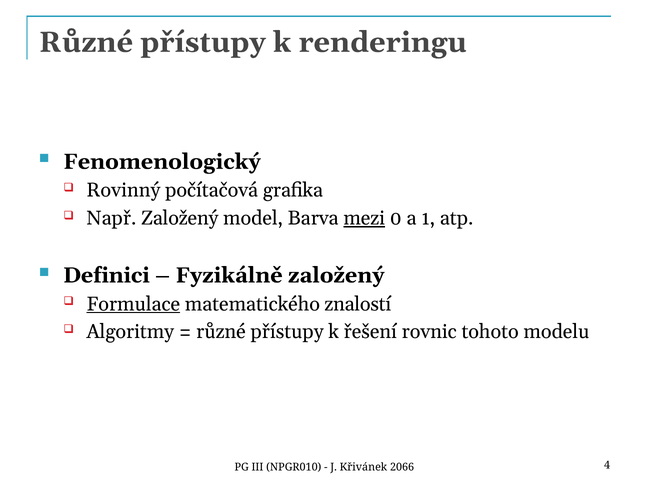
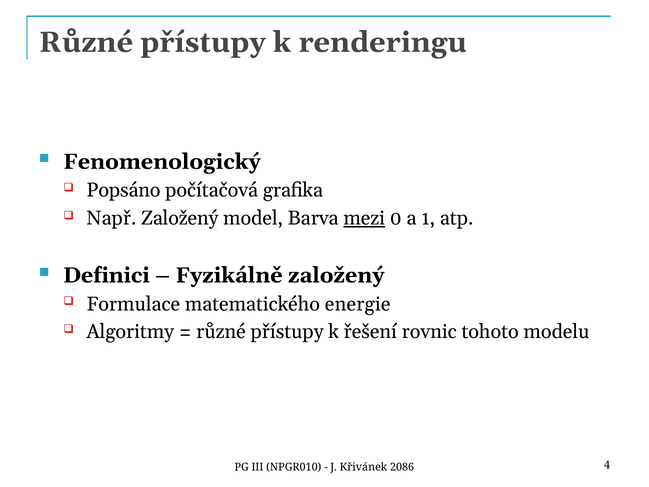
Rovinný: Rovinný -> Popsáno (124, 190)
Formulace underline: present -> none (133, 304)
znalostí: znalostí -> energie (358, 304)
2066: 2066 -> 2086 (402, 467)
